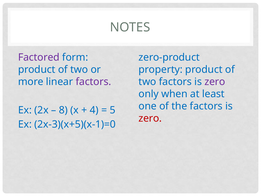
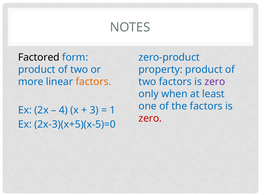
Factored colour: purple -> black (39, 57)
factors colour: purple -> orange (93, 82)
8: 8 -> 4 (63, 110)
4: 4 -> 3 (94, 110)
5: 5 -> 1 (113, 110)
2x-3)(x+5)(x-1)=0: 2x-3)(x+5)(x-1)=0 -> 2x-3)(x+5)(x-5)=0 (75, 124)
